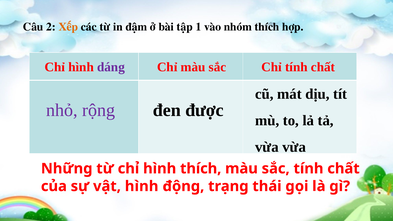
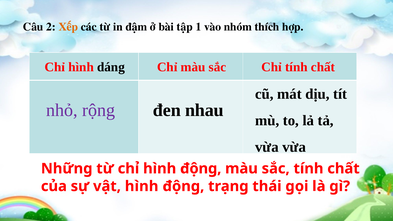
dáng colour: purple -> black (111, 67)
được: được -> nhau (204, 110)
chỉ hình thích: thích -> động (201, 169)
